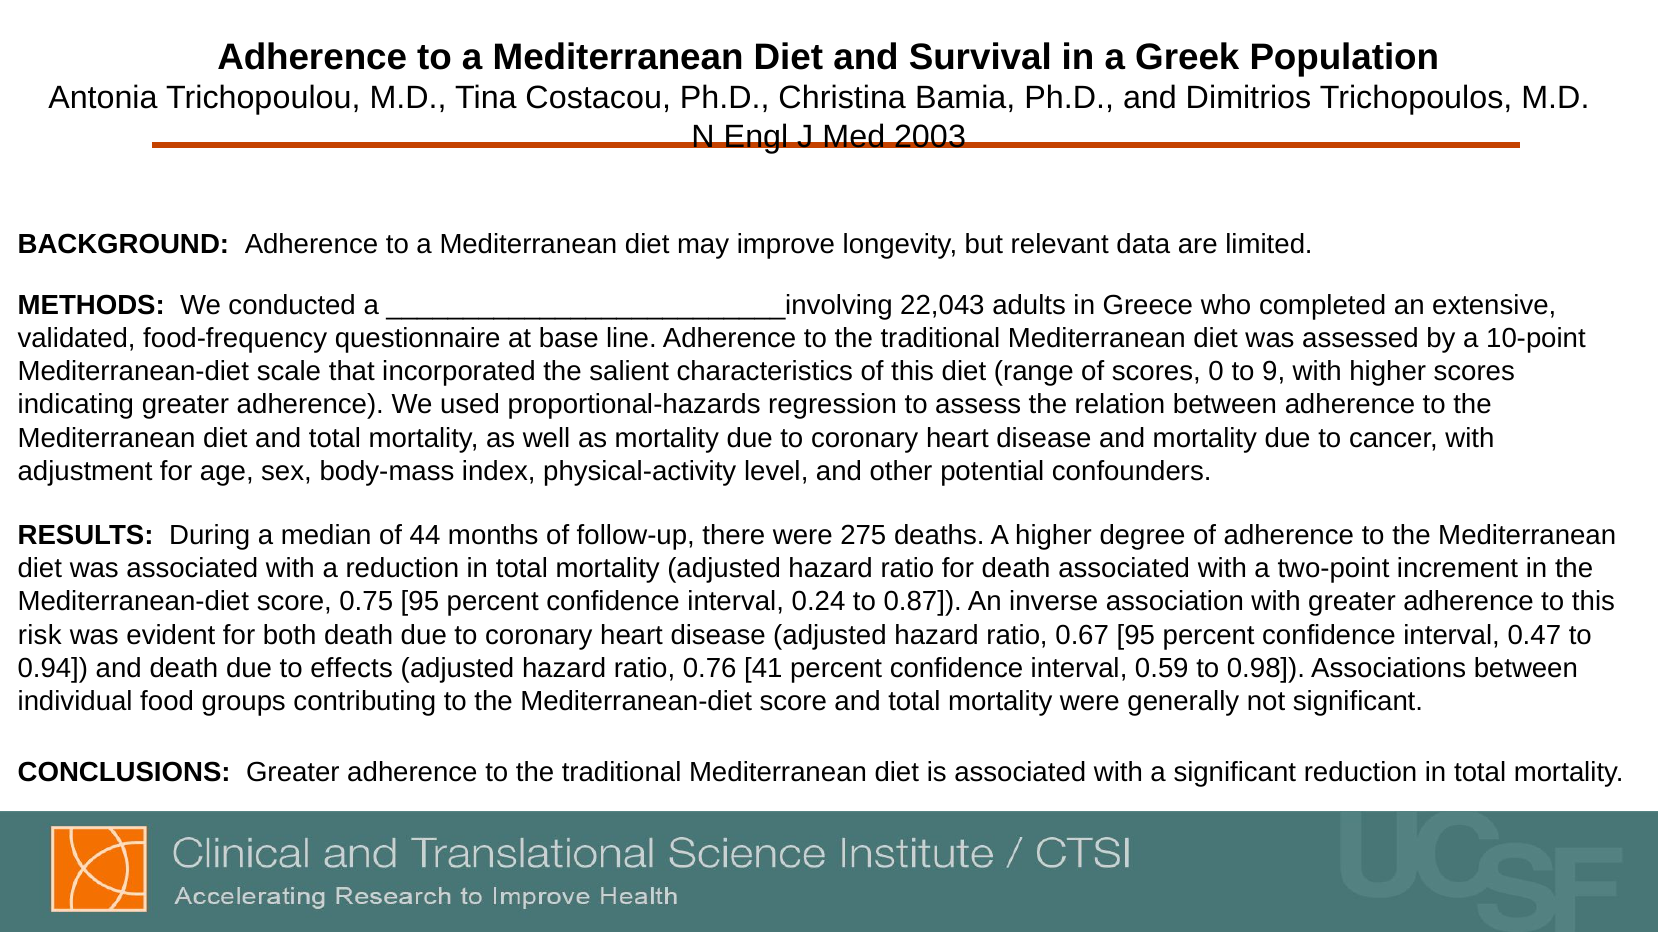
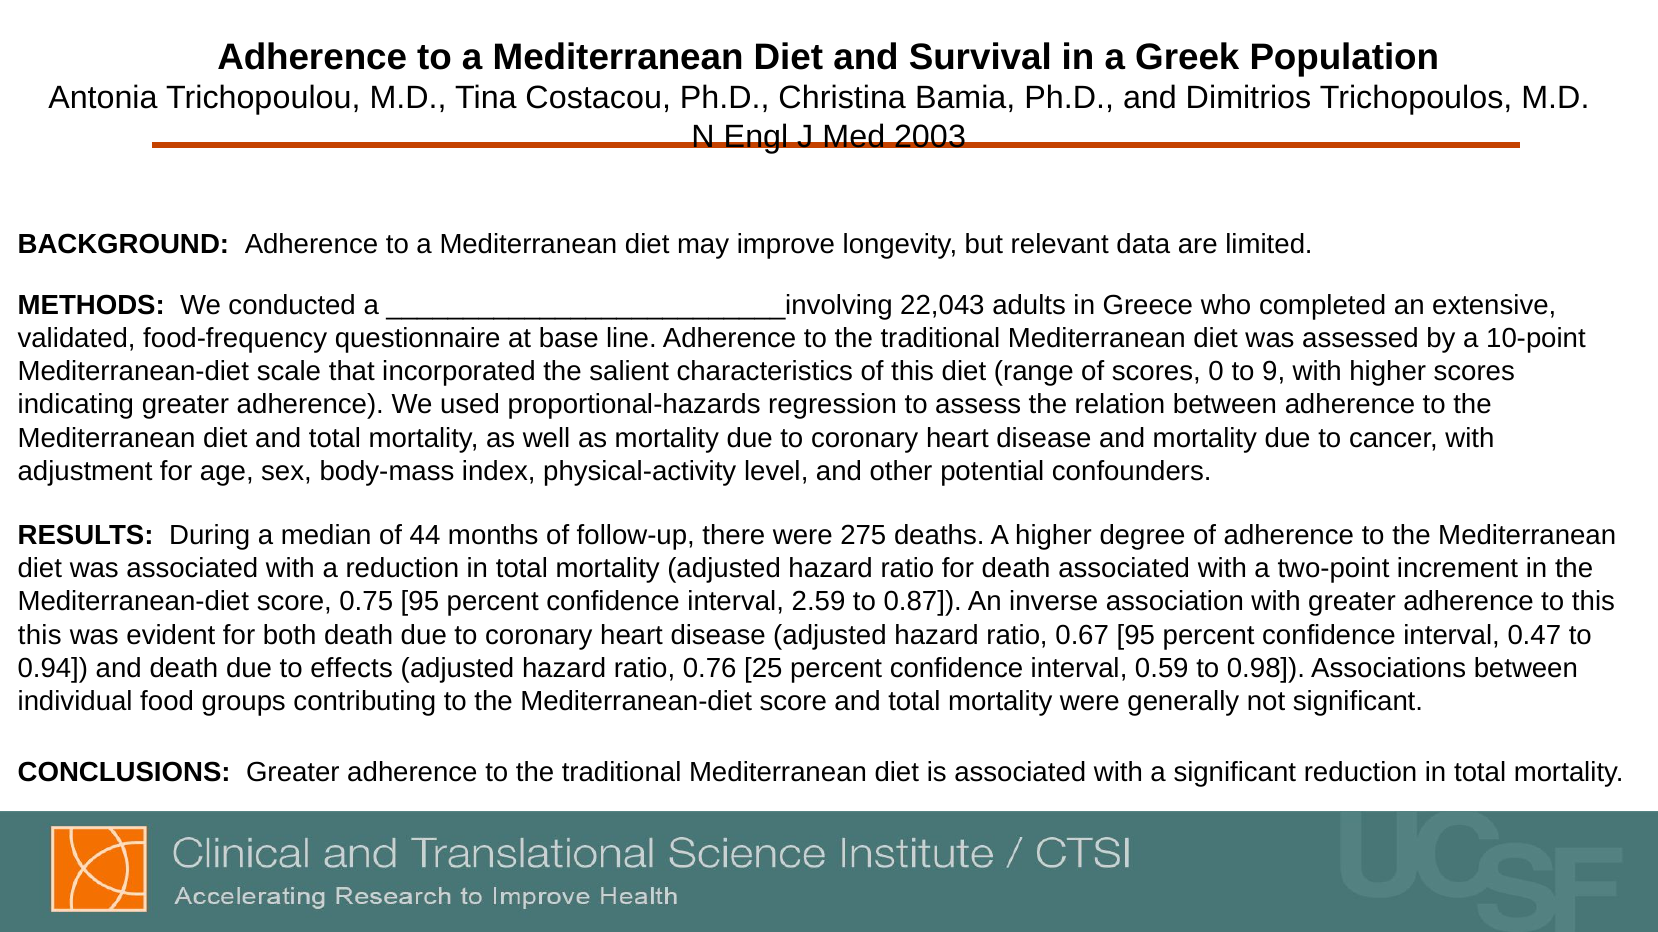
0.24: 0.24 -> 2.59 (819, 602)
risk: risk -> this (40, 635)
41: 41 -> 25 (763, 669)
